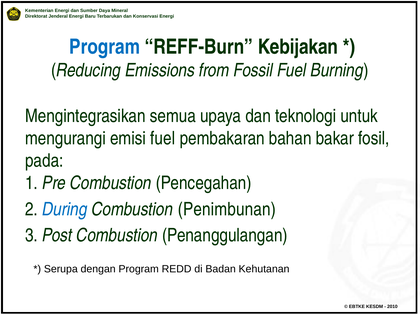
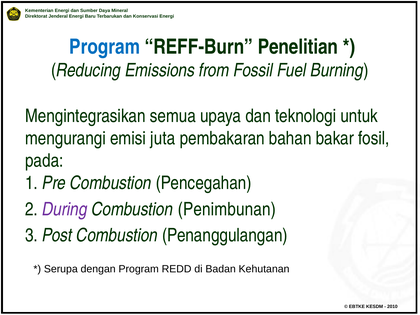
Kebijakan: Kebijakan -> Penelitian (298, 47)
emisi fuel: fuel -> juta (163, 138)
During colour: blue -> purple (65, 209)
